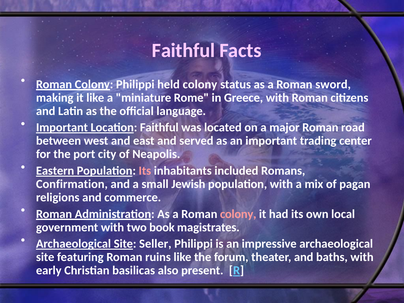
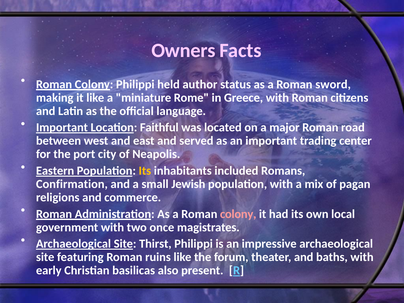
Faithful: Faithful -> Owners (183, 51)
held colony: colony -> author (200, 84)
Its colour: pink -> yellow (145, 171)
book: book -> once (162, 227)
Seller: Seller -> Thirst (155, 244)
